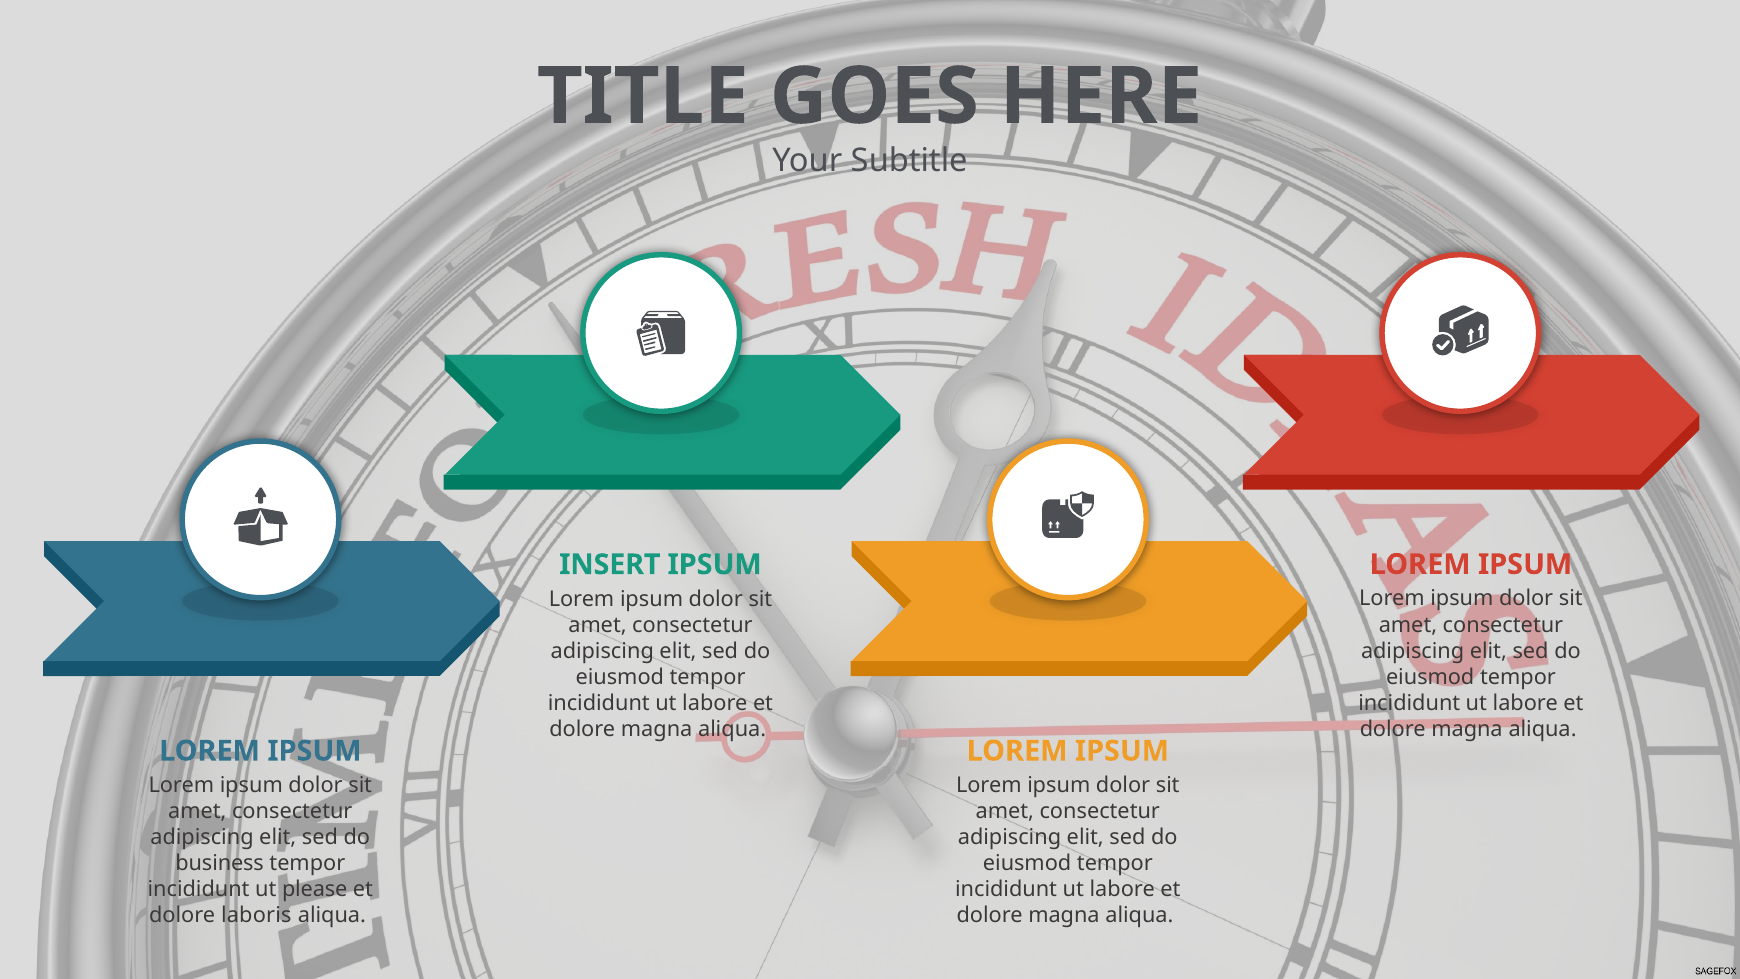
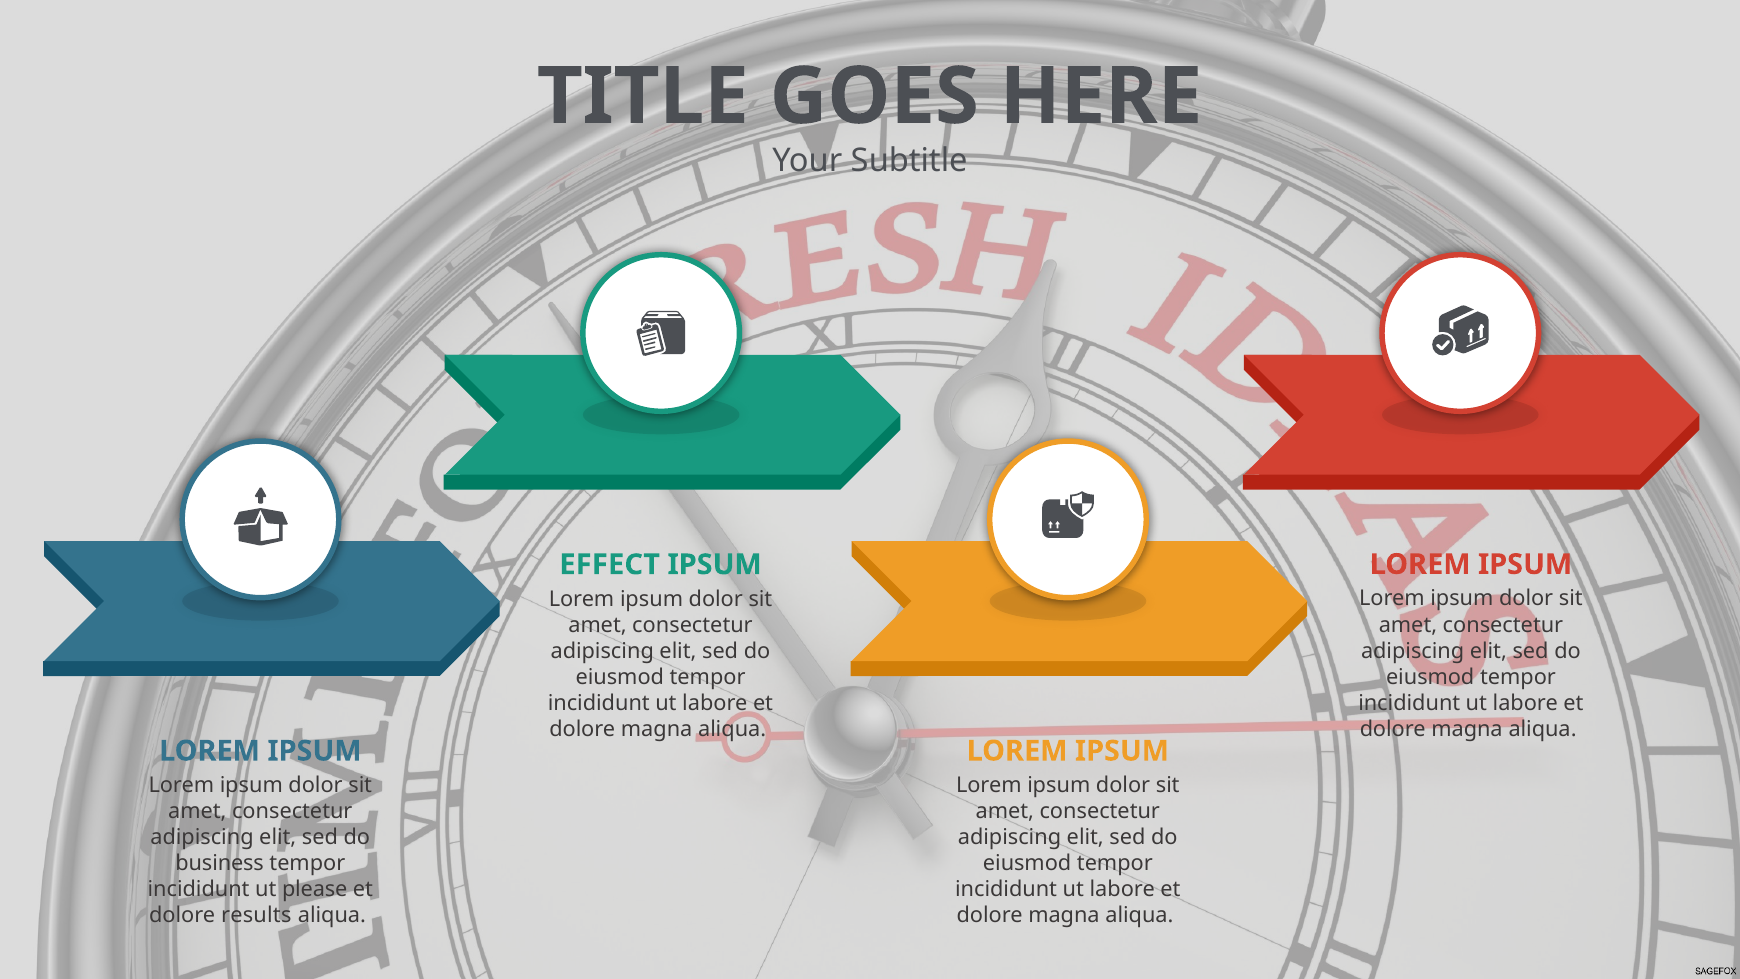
INSERT: INSERT -> EFFECT (610, 564)
laboris: laboris -> results (256, 916)
